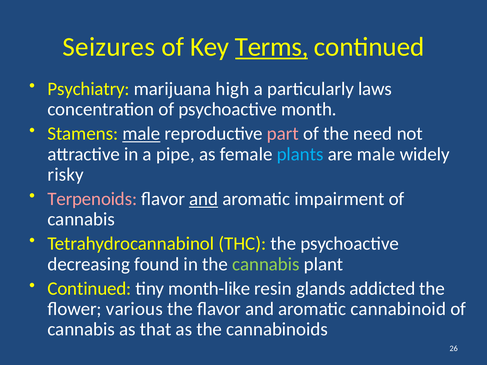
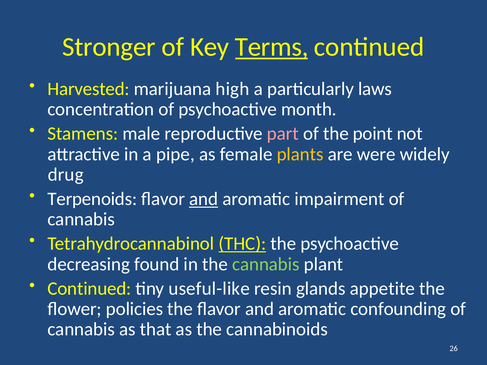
Seizures: Seizures -> Stronger (109, 47)
Psychiatry: Psychiatry -> Harvested (89, 89)
male underline: present -> none (141, 134)
need: need -> point (373, 134)
plants colour: light blue -> yellow (300, 154)
are male: male -> were (376, 154)
risky: risky -> drug (66, 175)
Terpenoids colour: pink -> white (92, 199)
THC underline: none -> present (242, 244)
month-like: month-like -> useful-like (209, 289)
addicted: addicted -> appetite (382, 289)
various: various -> policies (135, 309)
cannabinoid: cannabinoid -> confounding (398, 309)
